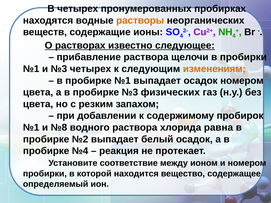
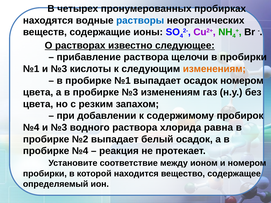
растворы colour: orange -> blue (140, 20)
№3 четырех: четырех -> кислоты (91, 69)
№3 физических: физических -> изменениям (170, 92)
№1: №1 -> №4 (31, 128)
№8: №8 -> №3 (59, 128)
